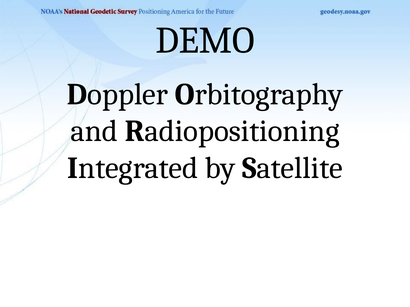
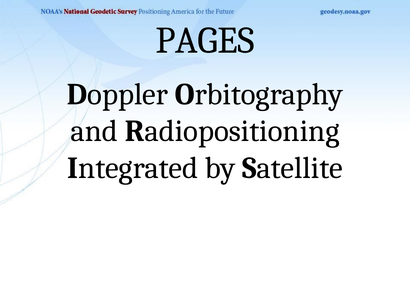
DEMO: DEMO -> PAGES (205, 41)
